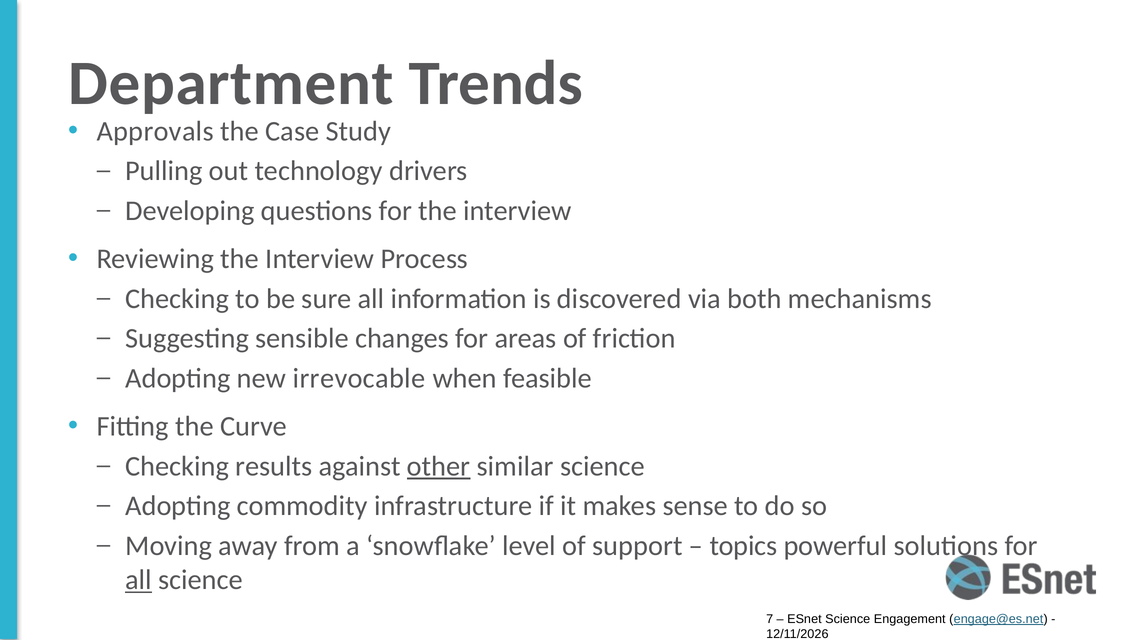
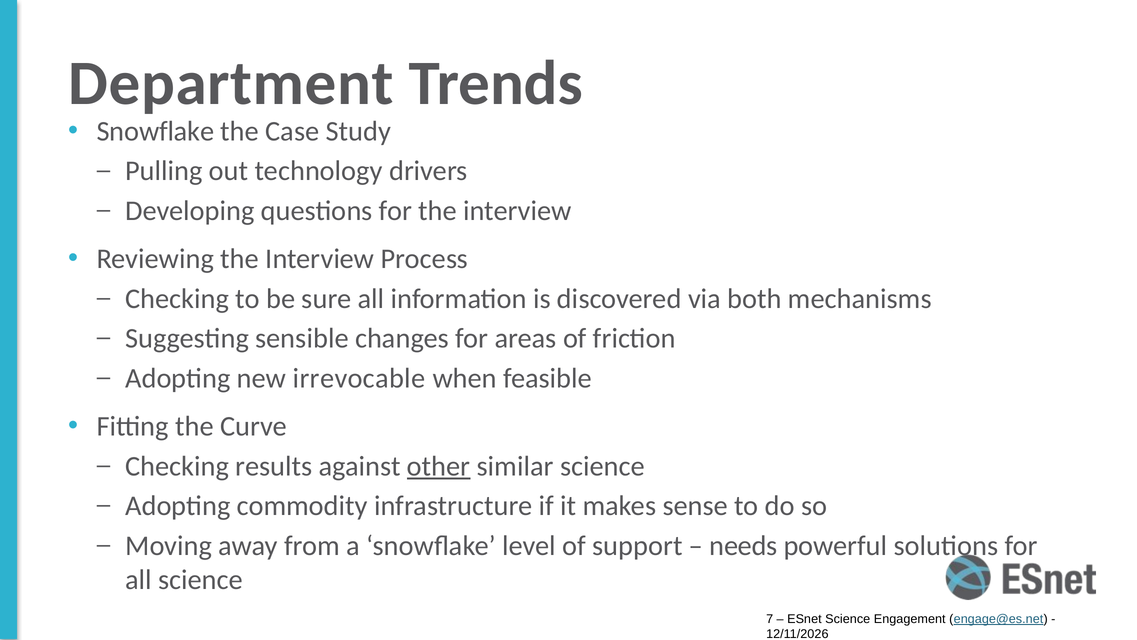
Approvals: Approvals -> Snowflake (155, 131)
topics: topics -> needs (743, 546)
all underline: present -> none (139, 580)
